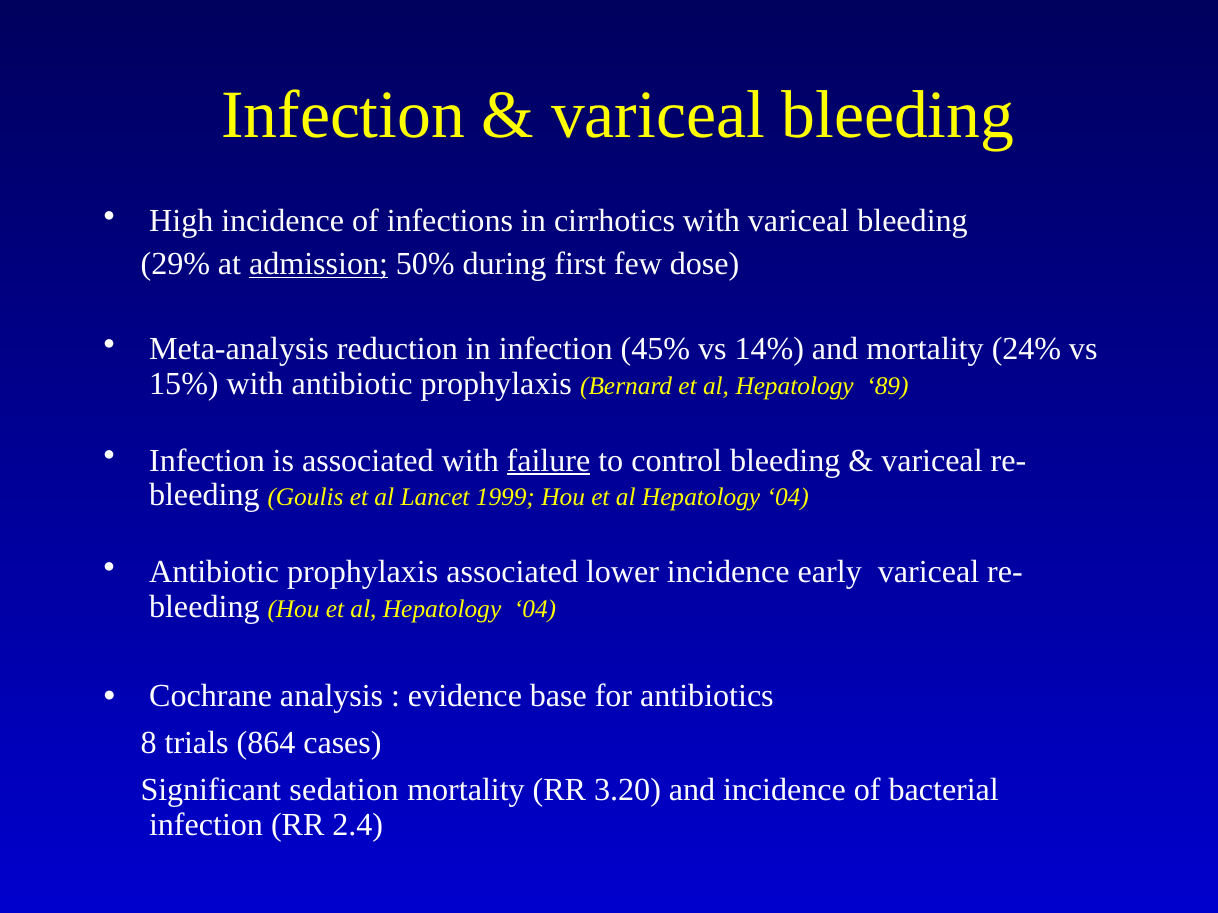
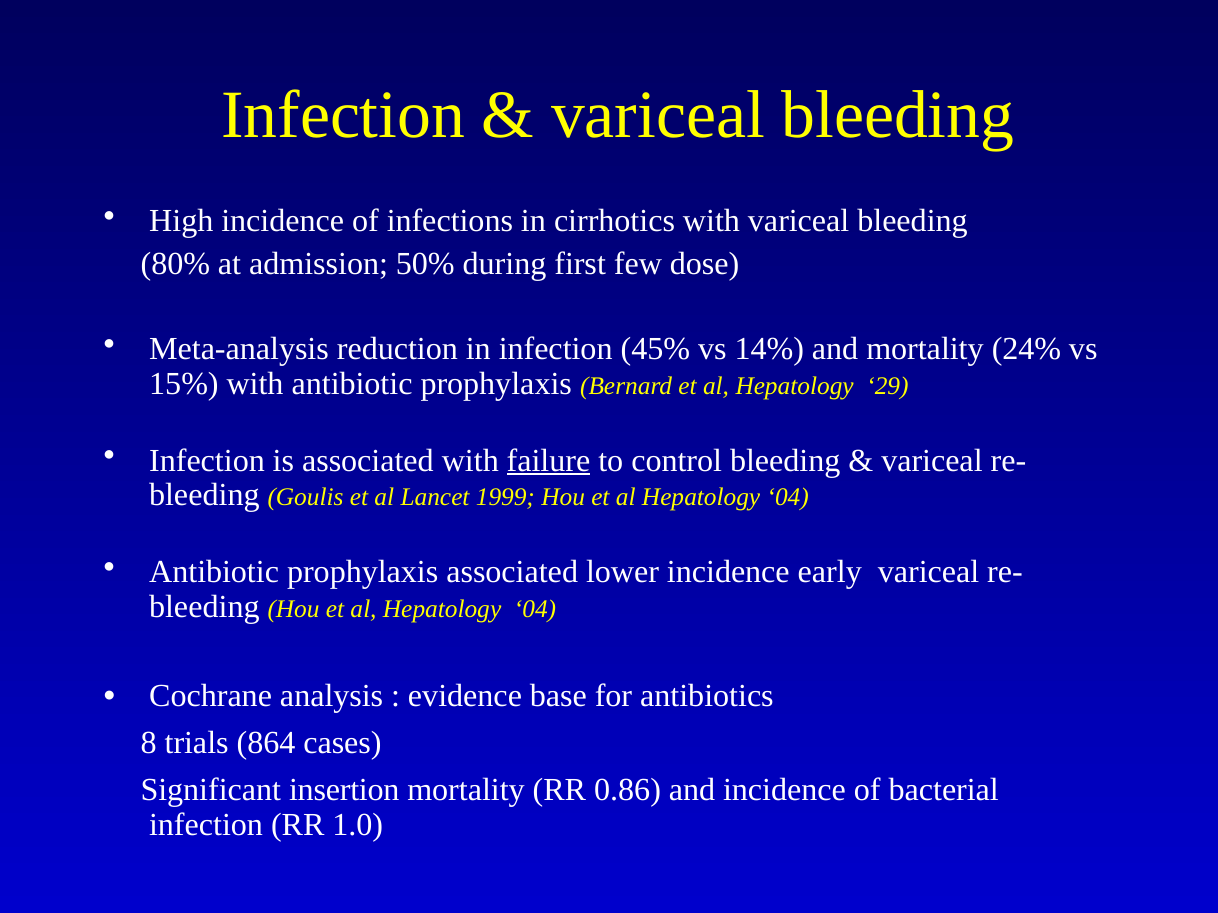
29%: 29% -> 80% (175, 264)
admission underline: present -> none (319, 264)
89: 89 -> 29 (887, 386)
sedation: sedation -> insertion (344, 790)
3.20: 3.20 -> 0.86 (628, 790)
2.4: 2.4 -> 1.0 (358, 825)
